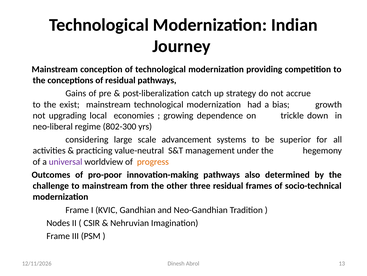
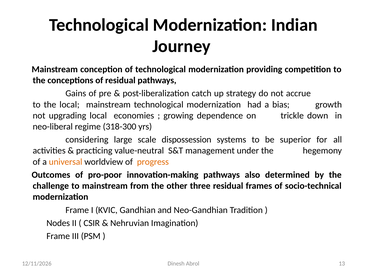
the exist: exist -> local (69, 104)
802-300: 802-300 -> 318-300 (120, 126)
advancement: advancement -> dispossession (187, 139)
universal colour: purple -> orange (66, 161)
